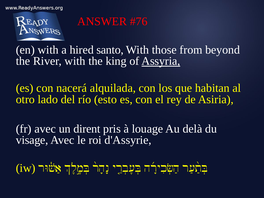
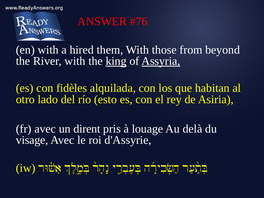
santo: santo -> them (110, 50)
king underline: none -> present (116, 61)
nacerá: nacerá -> fidèles (72, 88)
